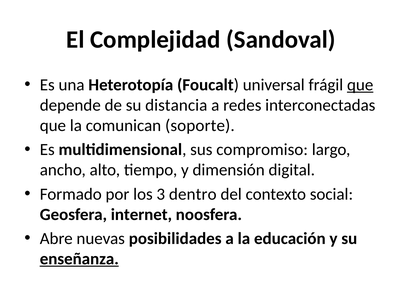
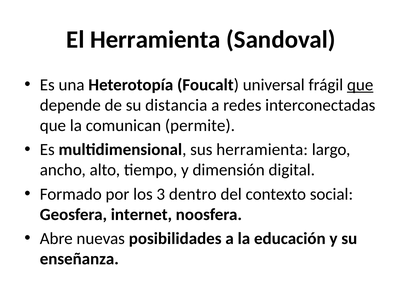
El Complejidad: Complejidad -> Herramienta (155, 39)
soporte: soporte -> permite (200, 126)
sus compromiso: compromiso -> herramienta (262, 150)
enseñanza underline: present -> none (79, 259)
